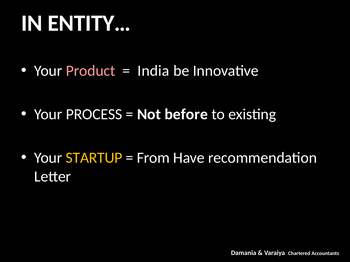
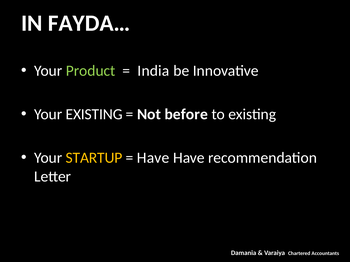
ENTITY…: ENTITY… -> FAYDA… (89, 23)
Product colour: pink -> light green (91, 71)
Your PROCESS: PROCESS -> EXISTING (94, 114)
From: From -> Have (153, 158)
